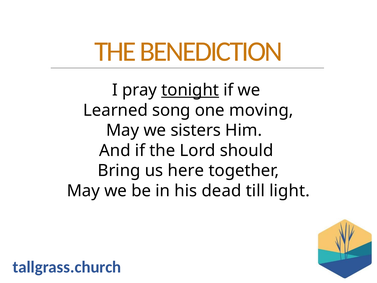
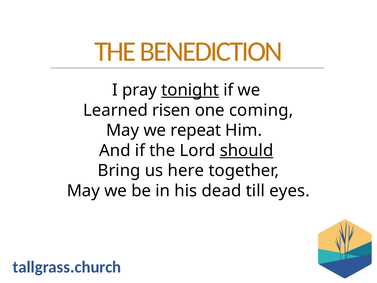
song: song -> risen (171, 110)
moving: moving -> coming (261, 110)
sisters: sisters -> repeat (196, 130)
should underline: none -> present (247, 150)
light: light -> eyes (290, 191)
